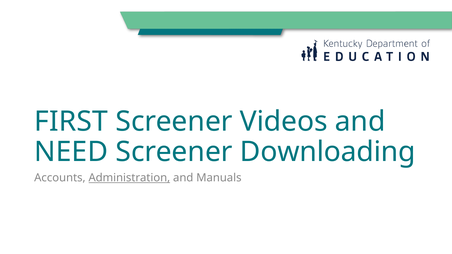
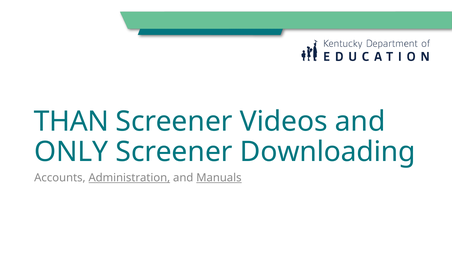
FIRST: FIRST -> THAN (71, 121)
NEED: NEED -> ONLY (71, 152)
Manuals underline: none -> present (219, 178)
